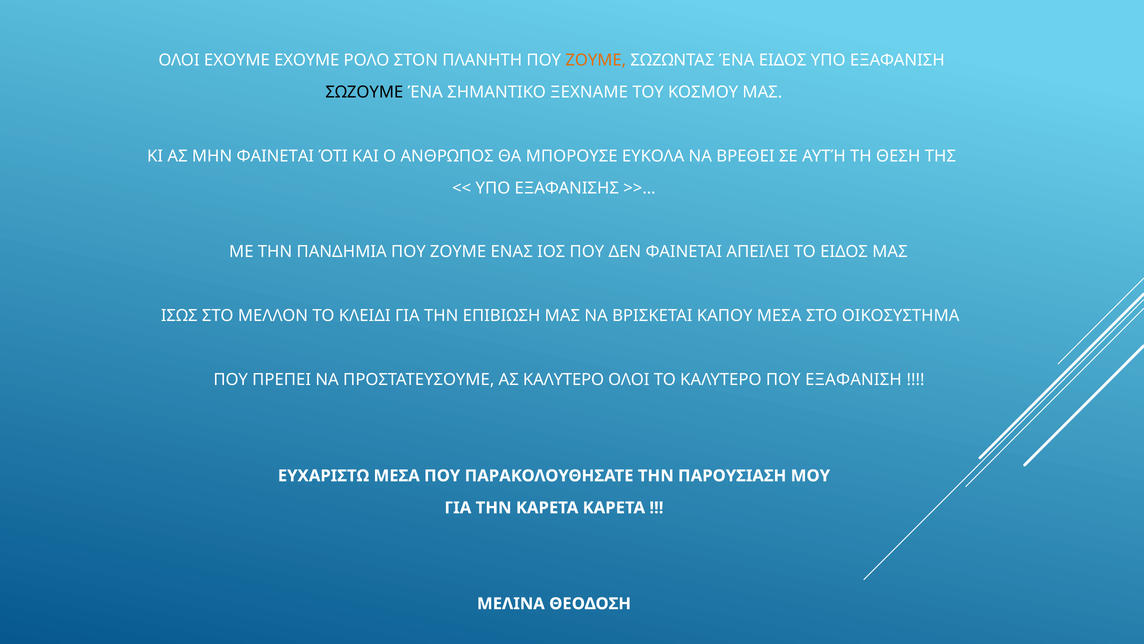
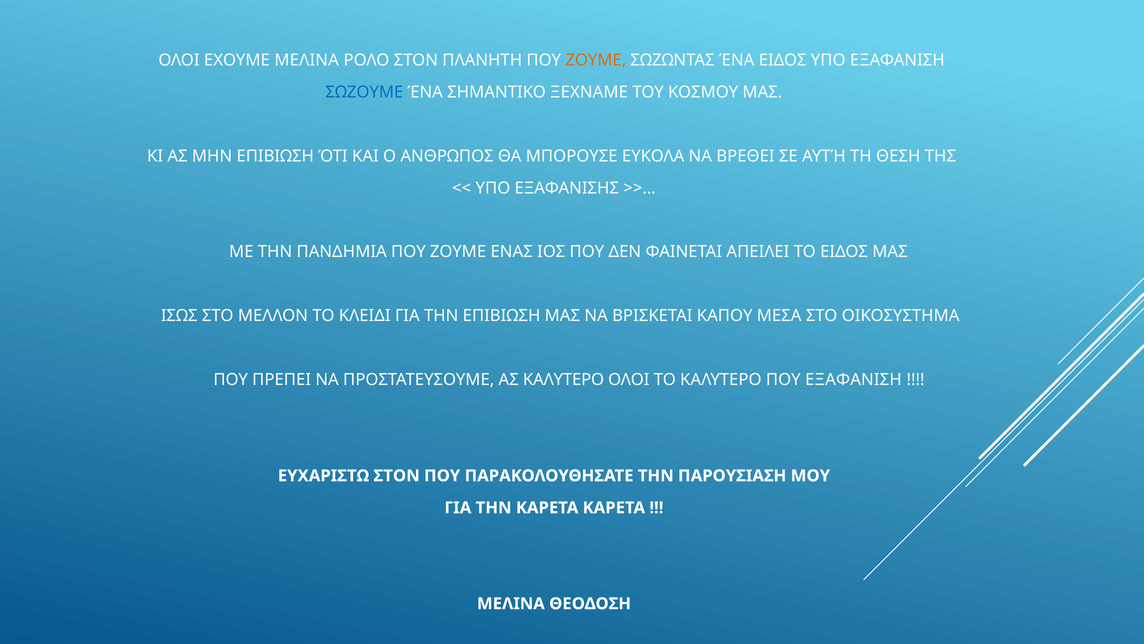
ΕΧΟΥΜΕ ΕΧΟΥΜΕ: ΕΧΟΥΜΕ -> ΜΕΛΙΝΑ (307, 60)
ΣΩΖΟΥΜΕ colour: black -> blue (364, 92)
ΜΗΝ ΦΑΙΝΕΤΑΙ: ΦΑΙΝΕΤΑΙ -> ΕΠΙΒΙΩΣΗ (275, 156)
ΕΥΧΑΡΙΣΤΩ ΜΕΣΑ: ΜΕΣΑ -> ΣΤΟΝ (397, 475)
